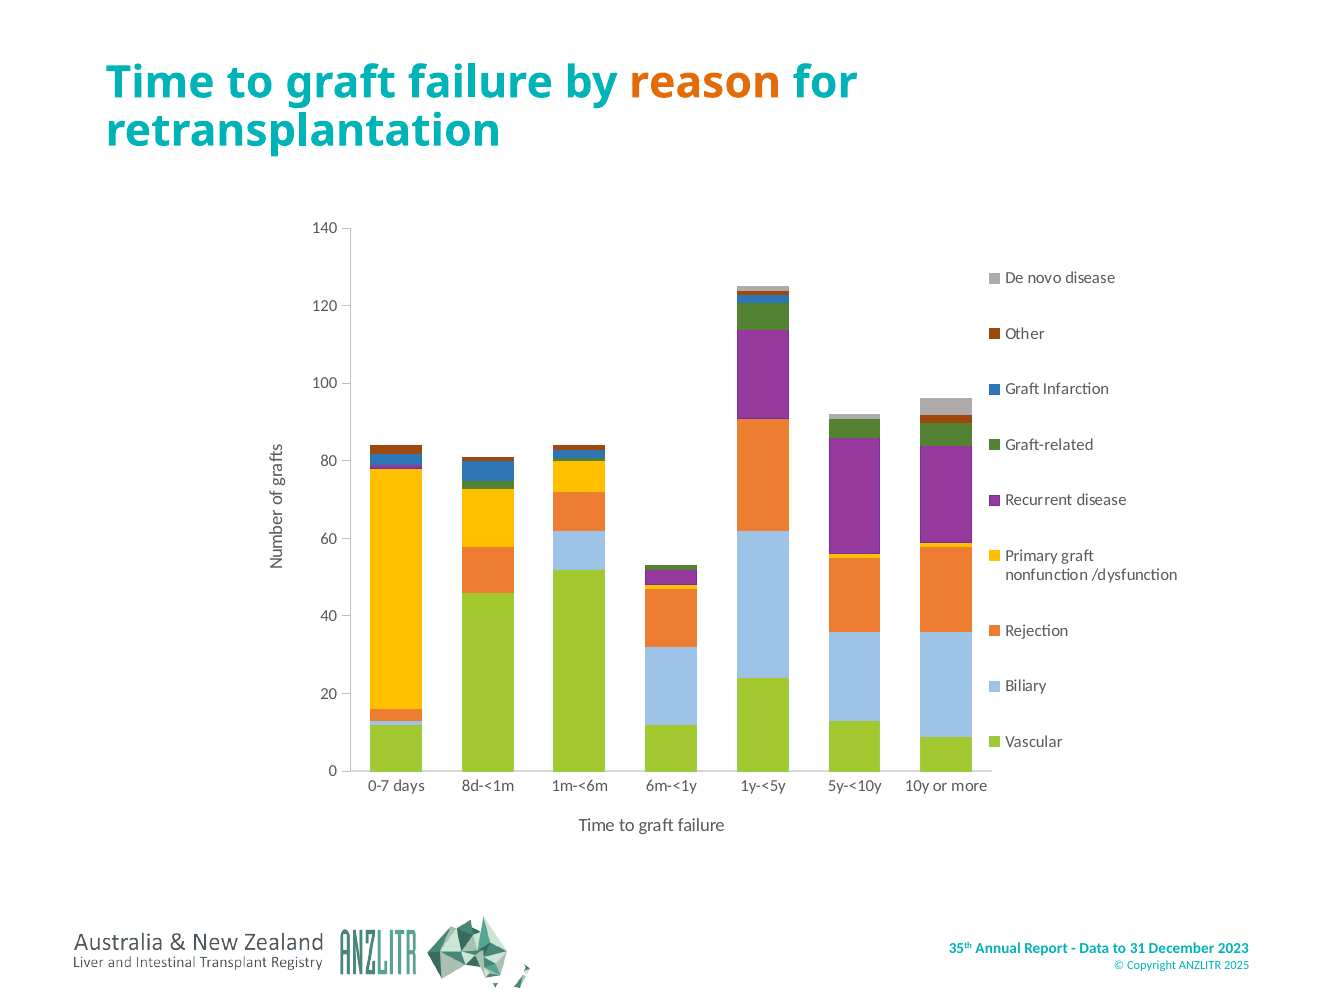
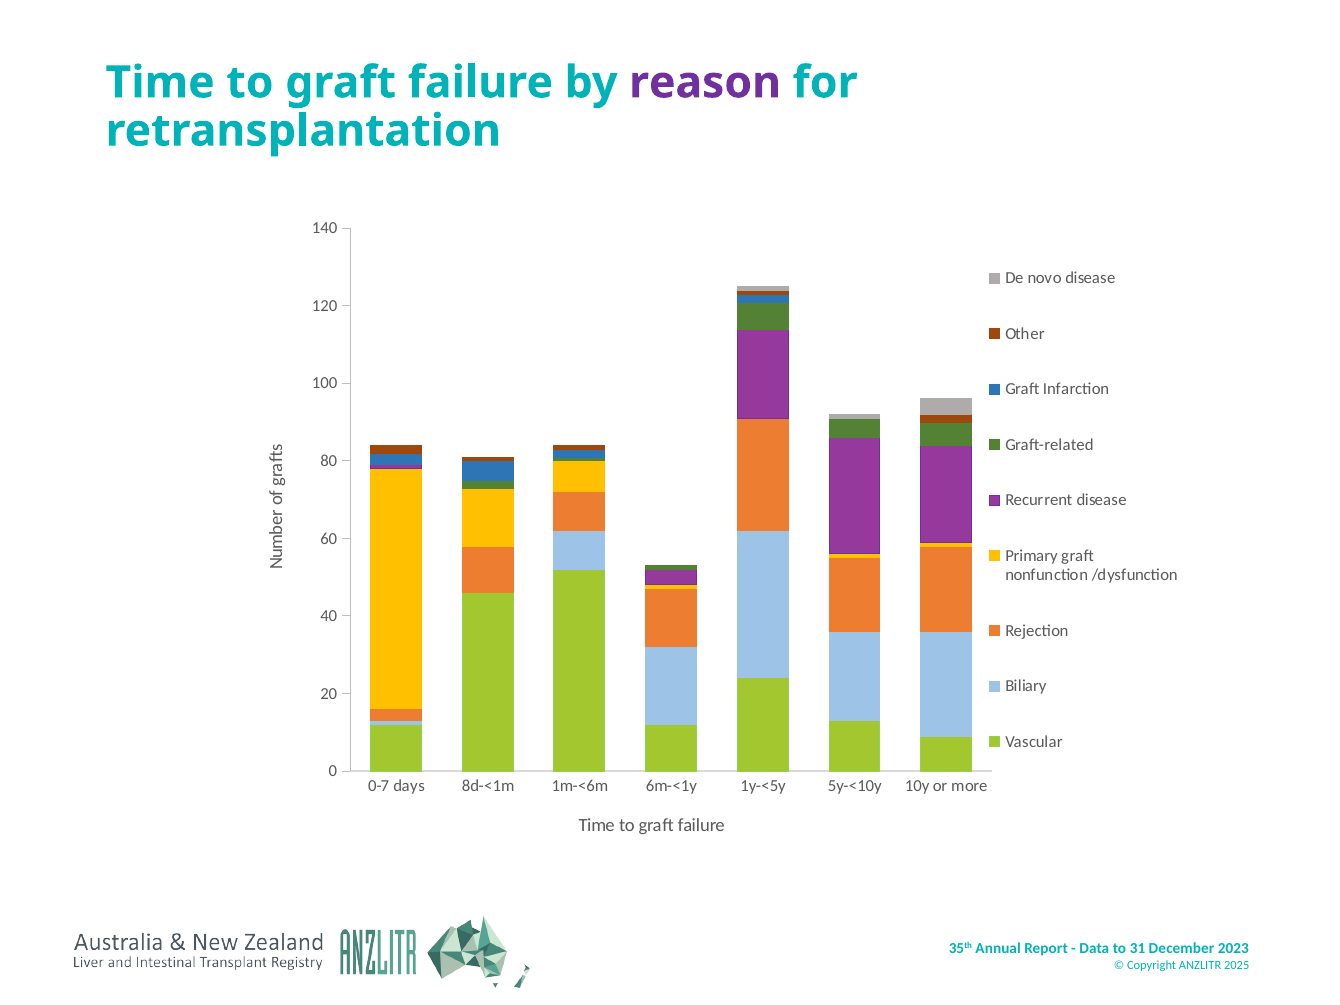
reason colour: orange -> purple (705, 83)
